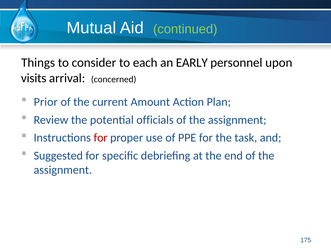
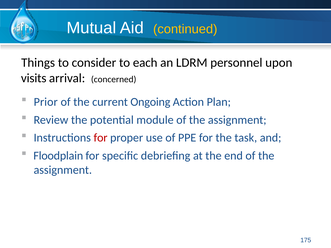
continued colour: light green -> yellow (185, 29)
EARLY: EARLY -> LDRM (192, 63)
Amount: Amount -> Ongoing (150, 102)
officials: officials -> module (155, 120)
Suggested: Suggested -> Floodplain (58, 156)
